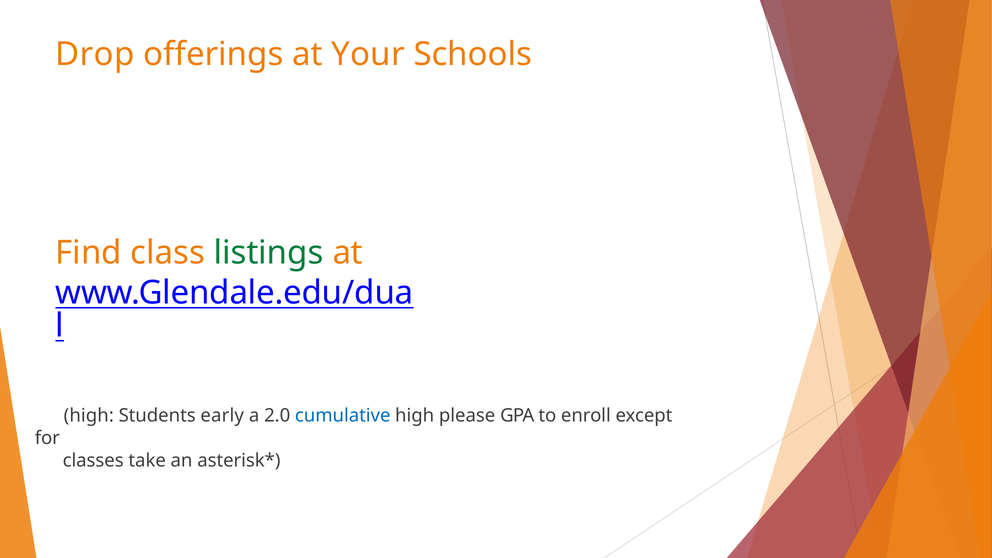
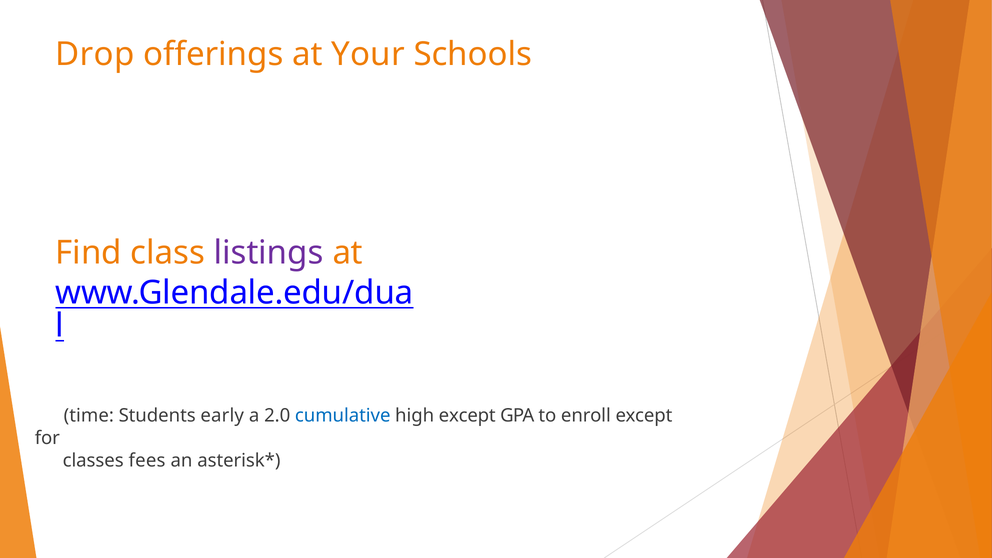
listings colour: green -> purple (269, 253)
high: high -> time (89, 416)
high please: please -> except (467, 416)
take: take -> fees (147, 460)
